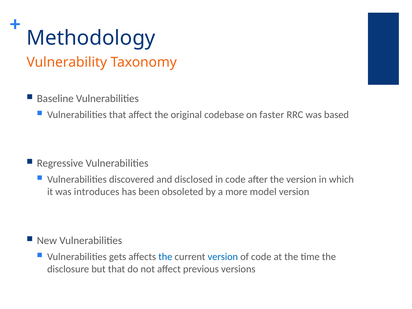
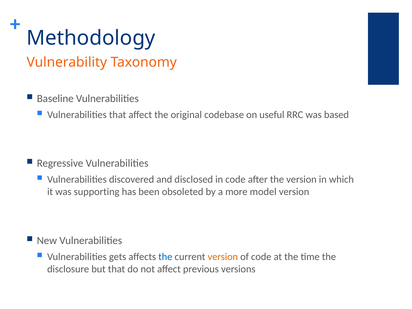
faster: faster -> useful (272, 115)
introduces: introduces -> supporting (97, 192)
version colour: blue -> orange (223, 257)
